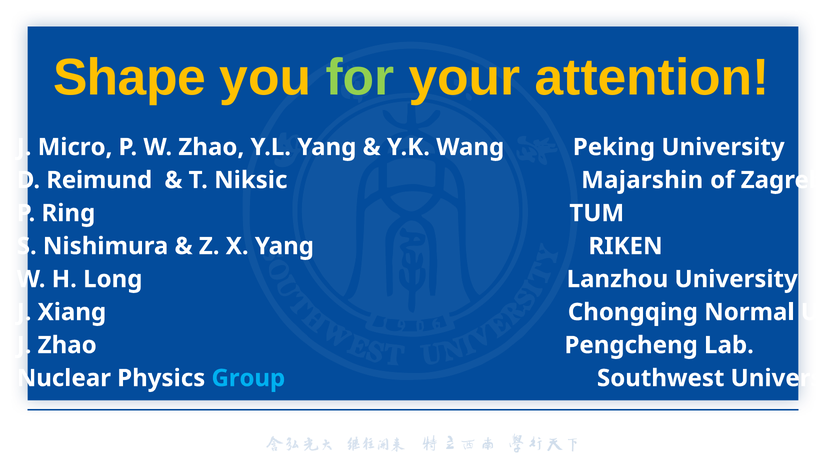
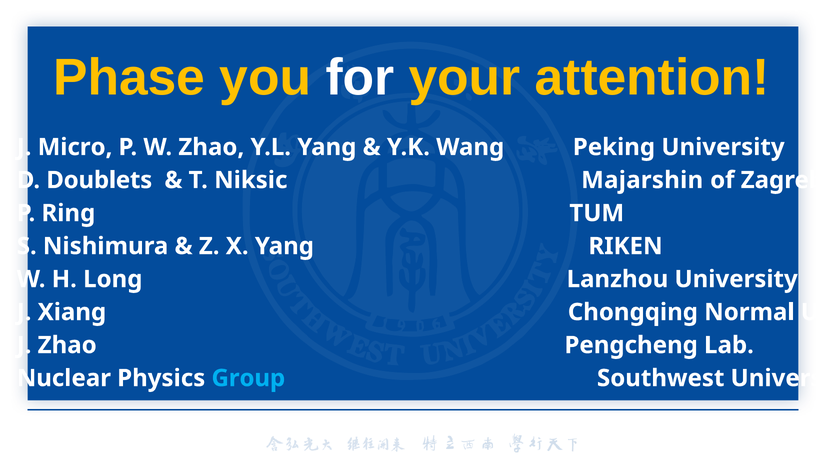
Shape: Shape -> Phase (129, 77)
for colour: light green -> white (360, 77)
Reimund: Reimund -> Doublets (99, 180)
